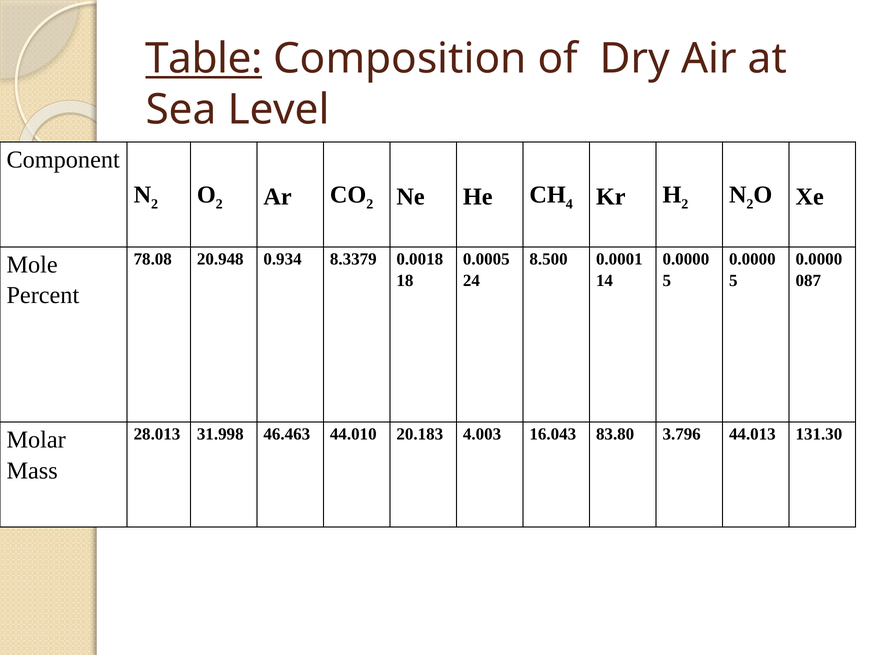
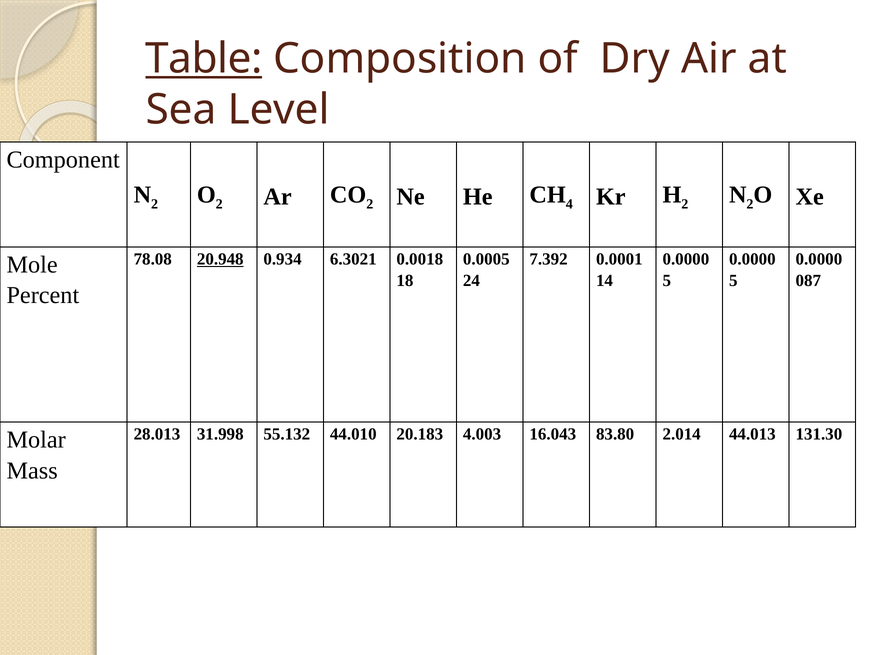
20.948 underline: none -> present (220, 259)
8.3379: 8.3379 -> 6.3021 (353, 259)
8.500: 8.500 -> 7.392 (549, 259)
46.463: 46.463 -> 55.132 (287, 434)
3.796: 3.796 -> 2.014 (682, 434)
